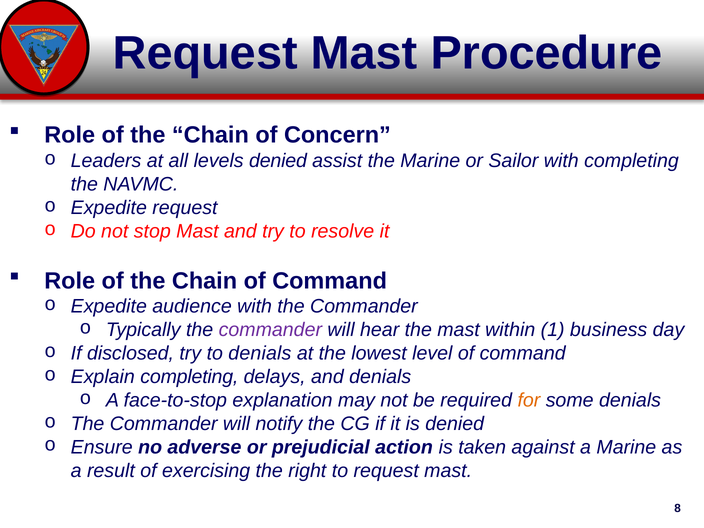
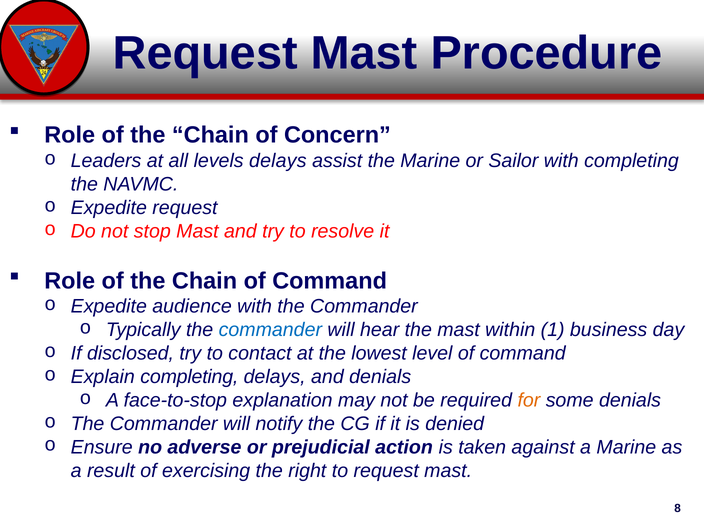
levels denied: denied -> delays (278, 161)
commander colour: purple -> blue (270, 330)
to denials: denials -> contact (260, 353)
